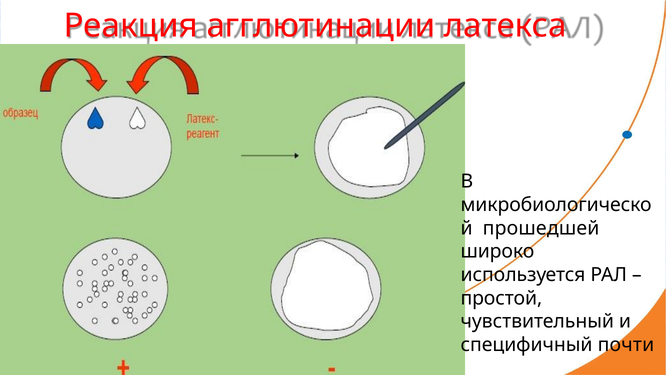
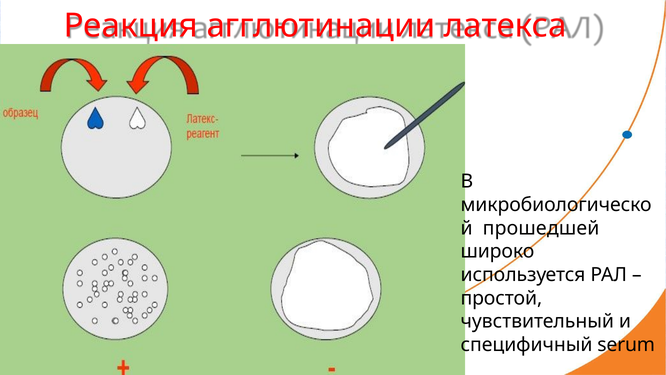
почти: почти -> serum (626, 345)
